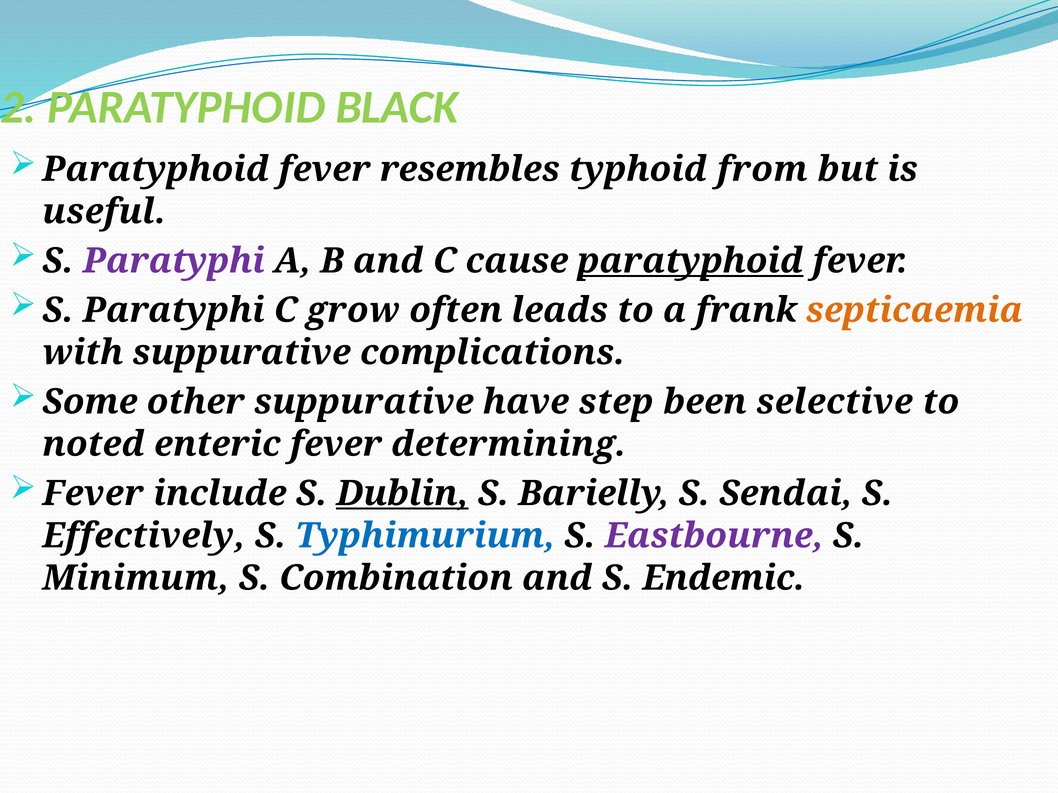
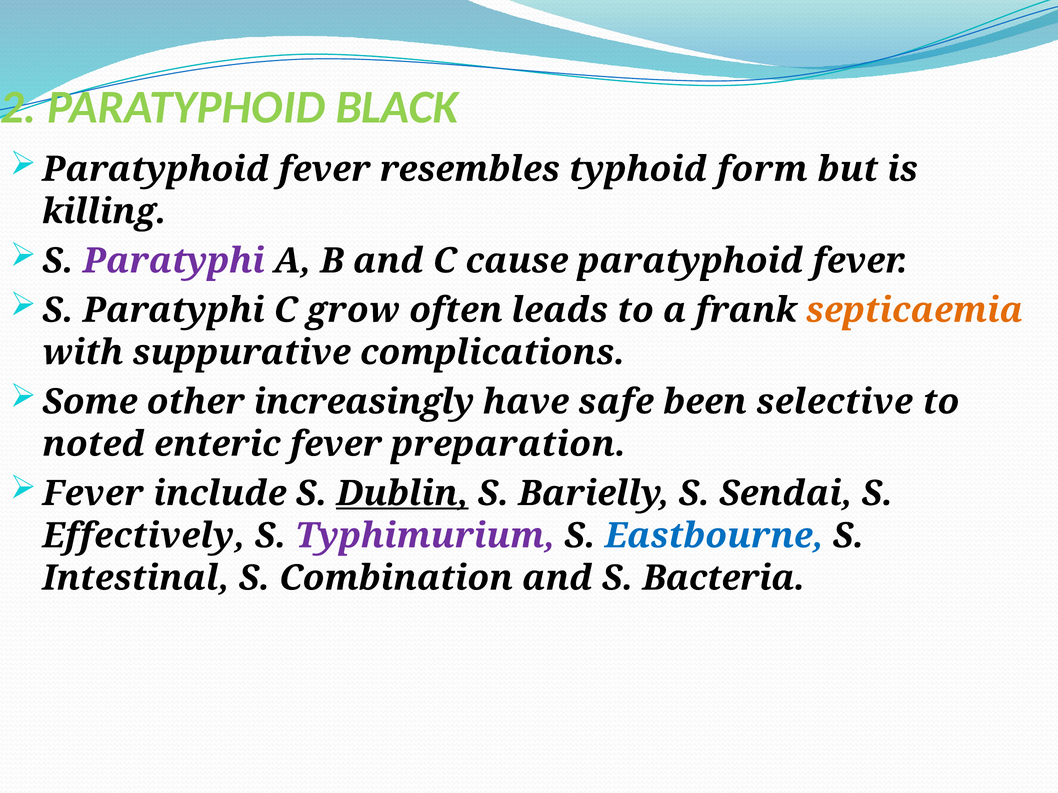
from: from -> form (762, 169)
useful: useful -> killing (104, 212)
paratyphoid underline: present -> none (690, 261)
other suppurative: suppurative -> increasingly (364, 402)
step: step -> safe (616, 402)
determining: determining -> preparation (509, 444)
Typhimurium colour: blue -> purple (425, 536)
Eastbourne colour: purple -> blue (714, 536)
Minimum: Minimum -> Intestinal (136, 578)
Endemic: Endemic -> Bacteria (724, 578)
